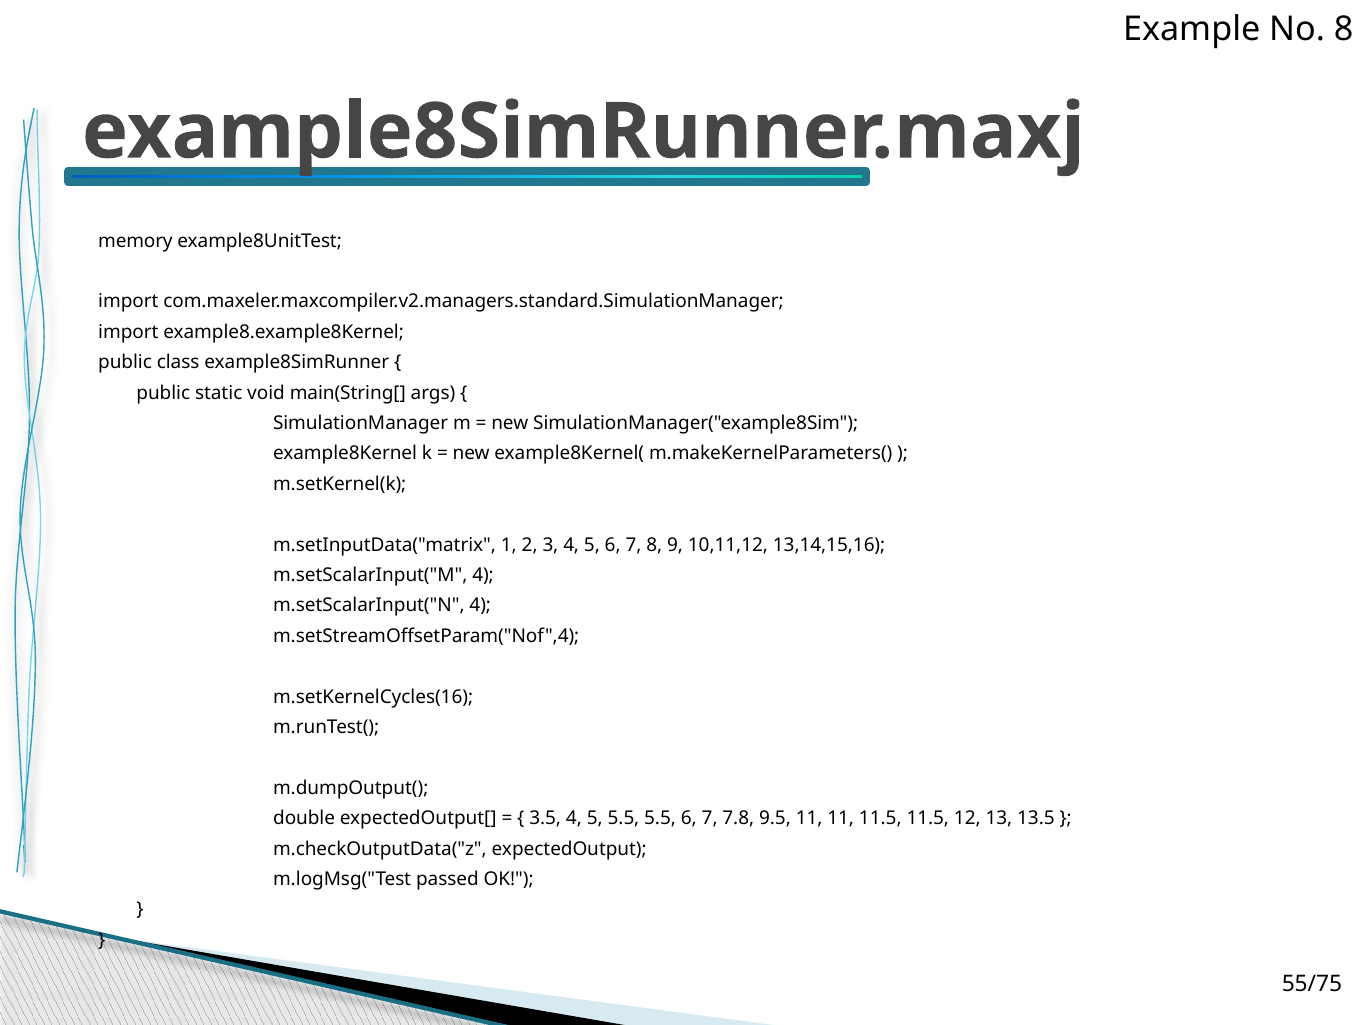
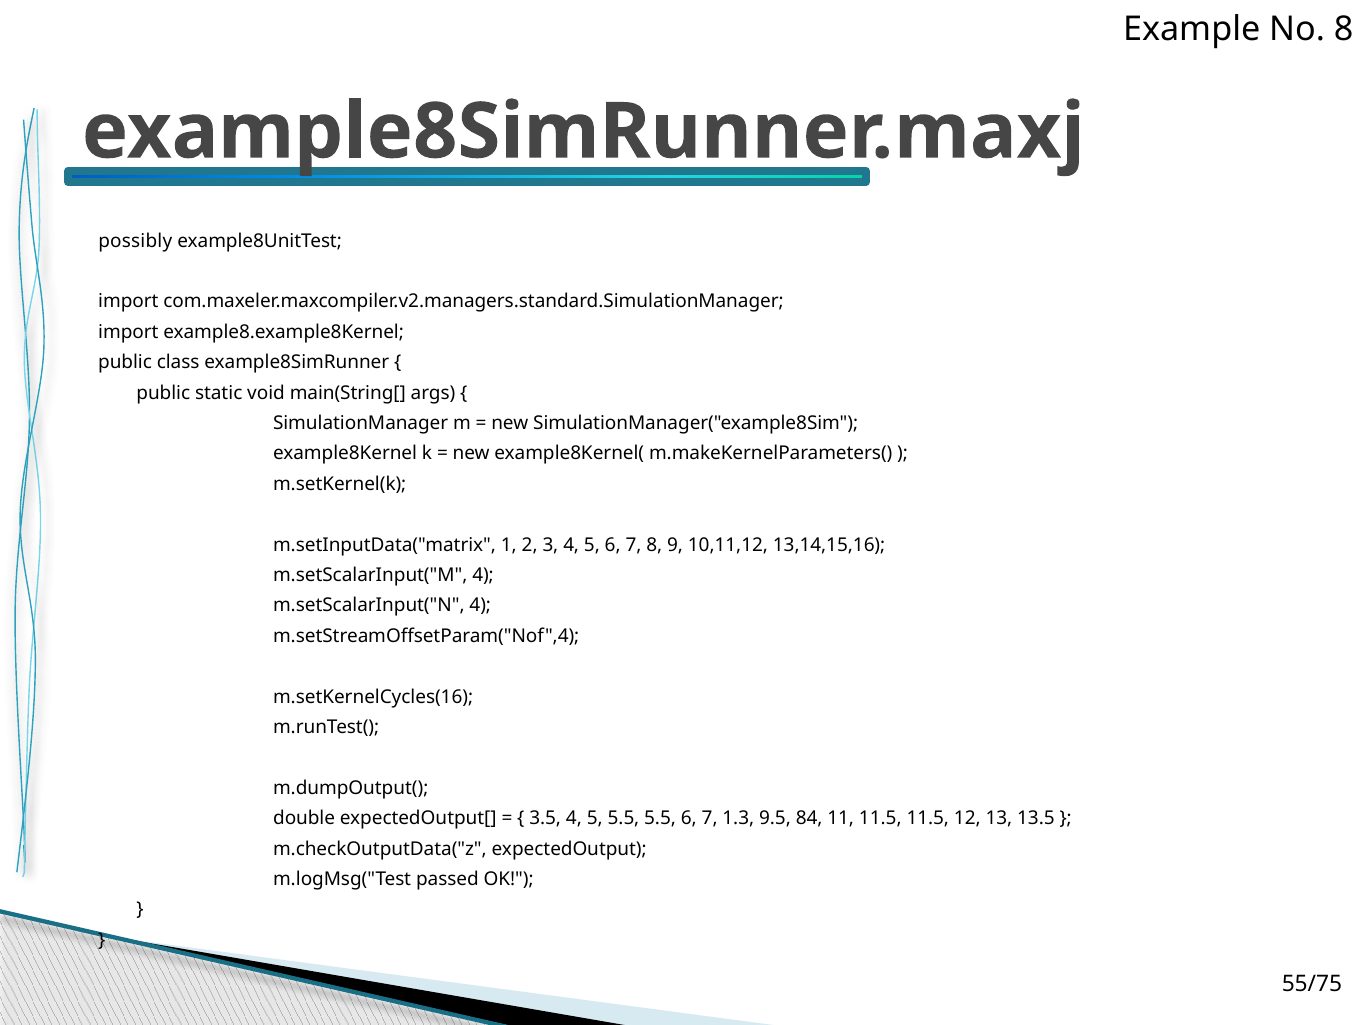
memory: memory -> possibly (135, 241)
7.8: 7.8 -> 1.3 (738, 819)
9.5 11: 11 -> 84 (809, 819)
